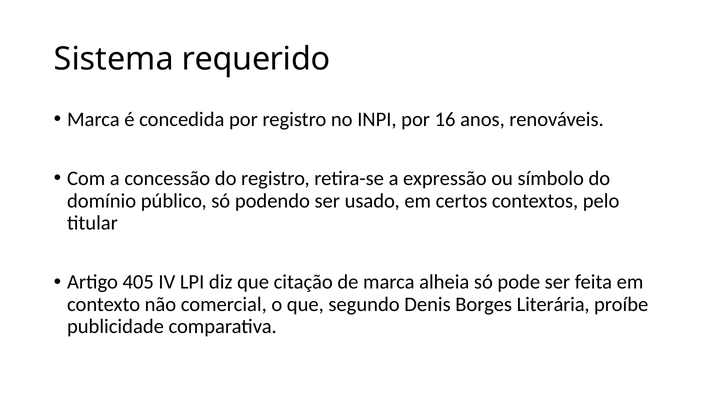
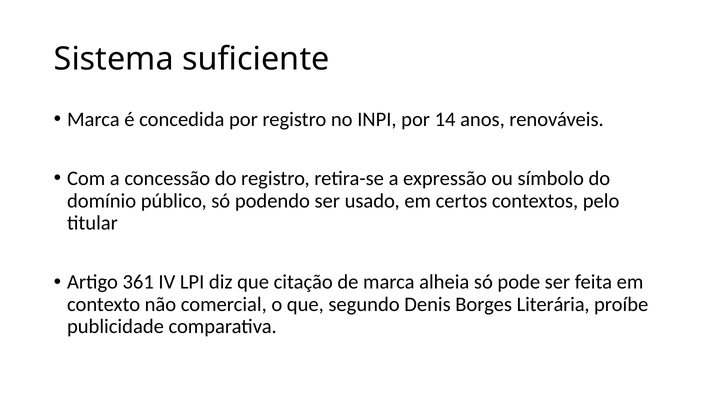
requerido: requerido -> suficiente (256, 59)
16: 16 -> 14 (445, 119)
405: 405 -> 361 (138, 282)
